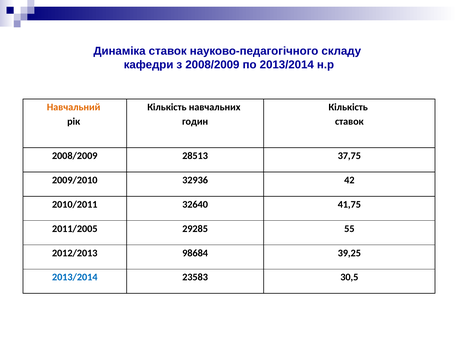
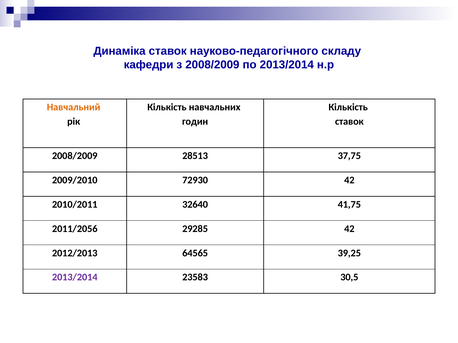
32936: 32936 -> 72930 (195, 180)
2011/2005: 2011/2005 -> 2011/2056 (75, 229)
29285 55: 55 -> 42 (349, 229)
98684: 98684 -> 64565 (195, 253)
2013/2014 colour: blue -> purple (75, 278)
